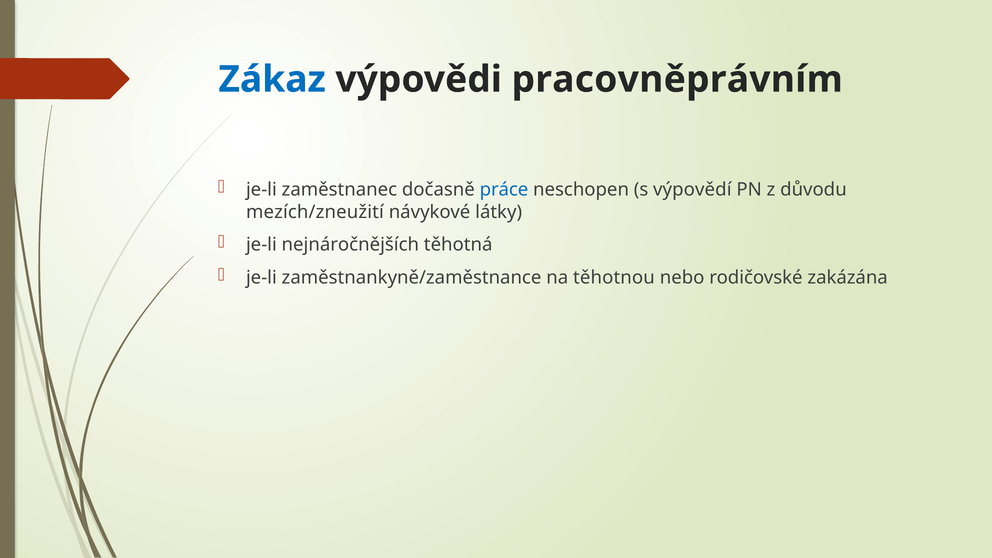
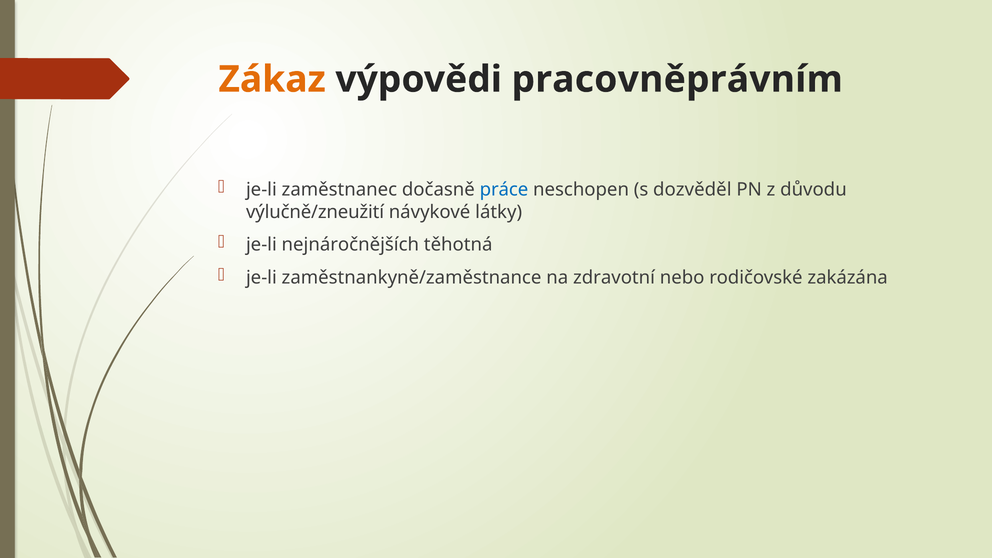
Zákaz colour: blue -> orange (272, 79)
výpovědí: výpovědí -> dozvěděl (692, 190)
mezích/zneužití: mezích/zneužití -> výlučně/zneužití (315, 212)
těhotnou: těhotnou -> zdravotní (614, 277)
